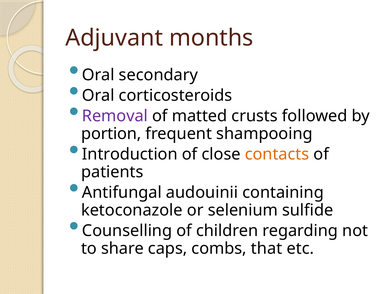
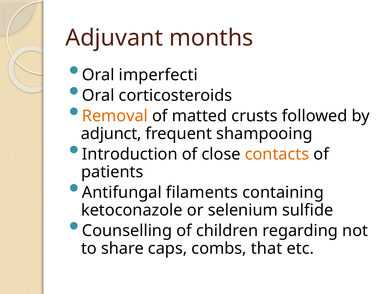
secondary: secondary -> imperfecti (158, 75)
Removal colour: purple -> orange (115, 116)
portion: portion -> adjunct (111, 134)
audouinii: audouinii -> filaments (202, 193)
